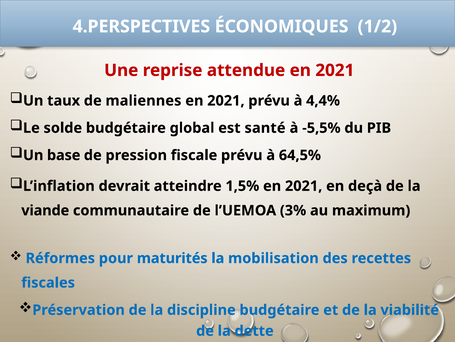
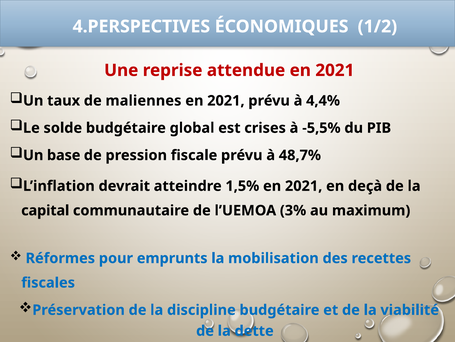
santé: santé -> crises (265, 128)
64,5%: 64,5% -> 48,7% (300, 155)
viande: viande -> capital (45, 210)
maturités: maturités -> emprunts (172, 258)
